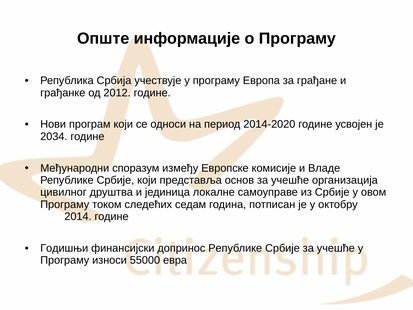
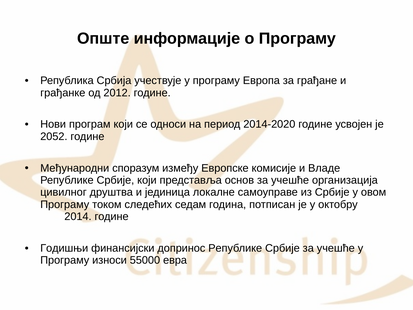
2034: 2034 -> 2052 (54, 136)
